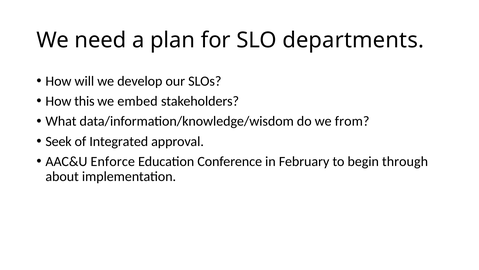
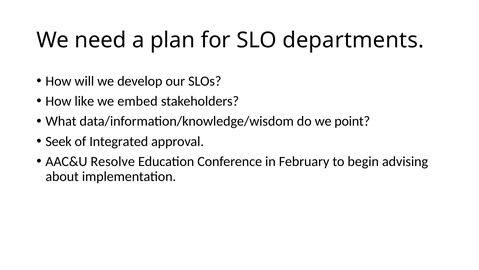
this: this -> like (84, 101)
from: from -> point (352, 121)
Enforce: Enforce -> Resolve (113, 161)
through: through -> advising (405, 161)
